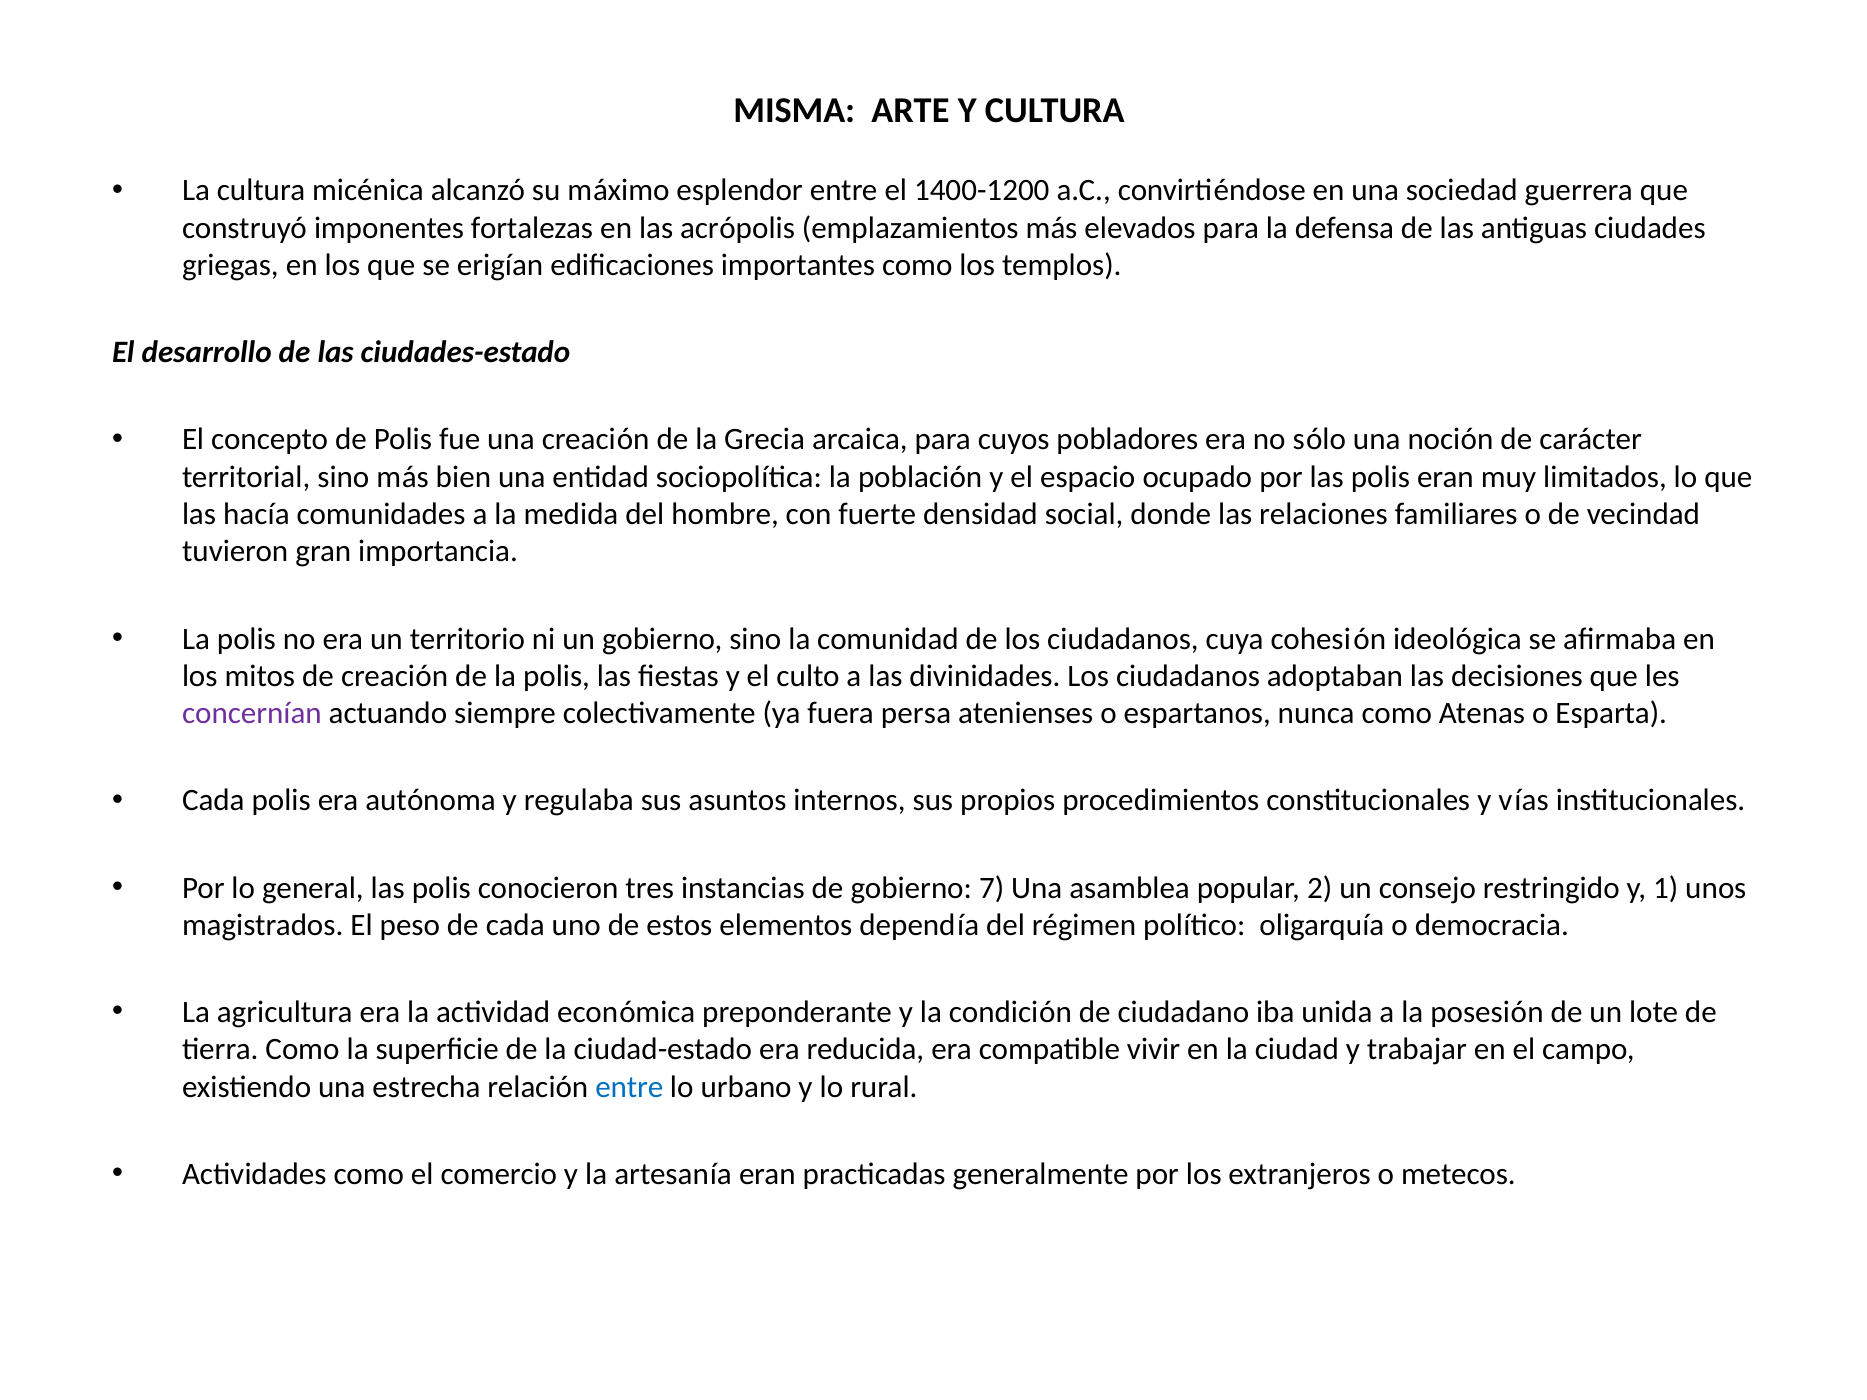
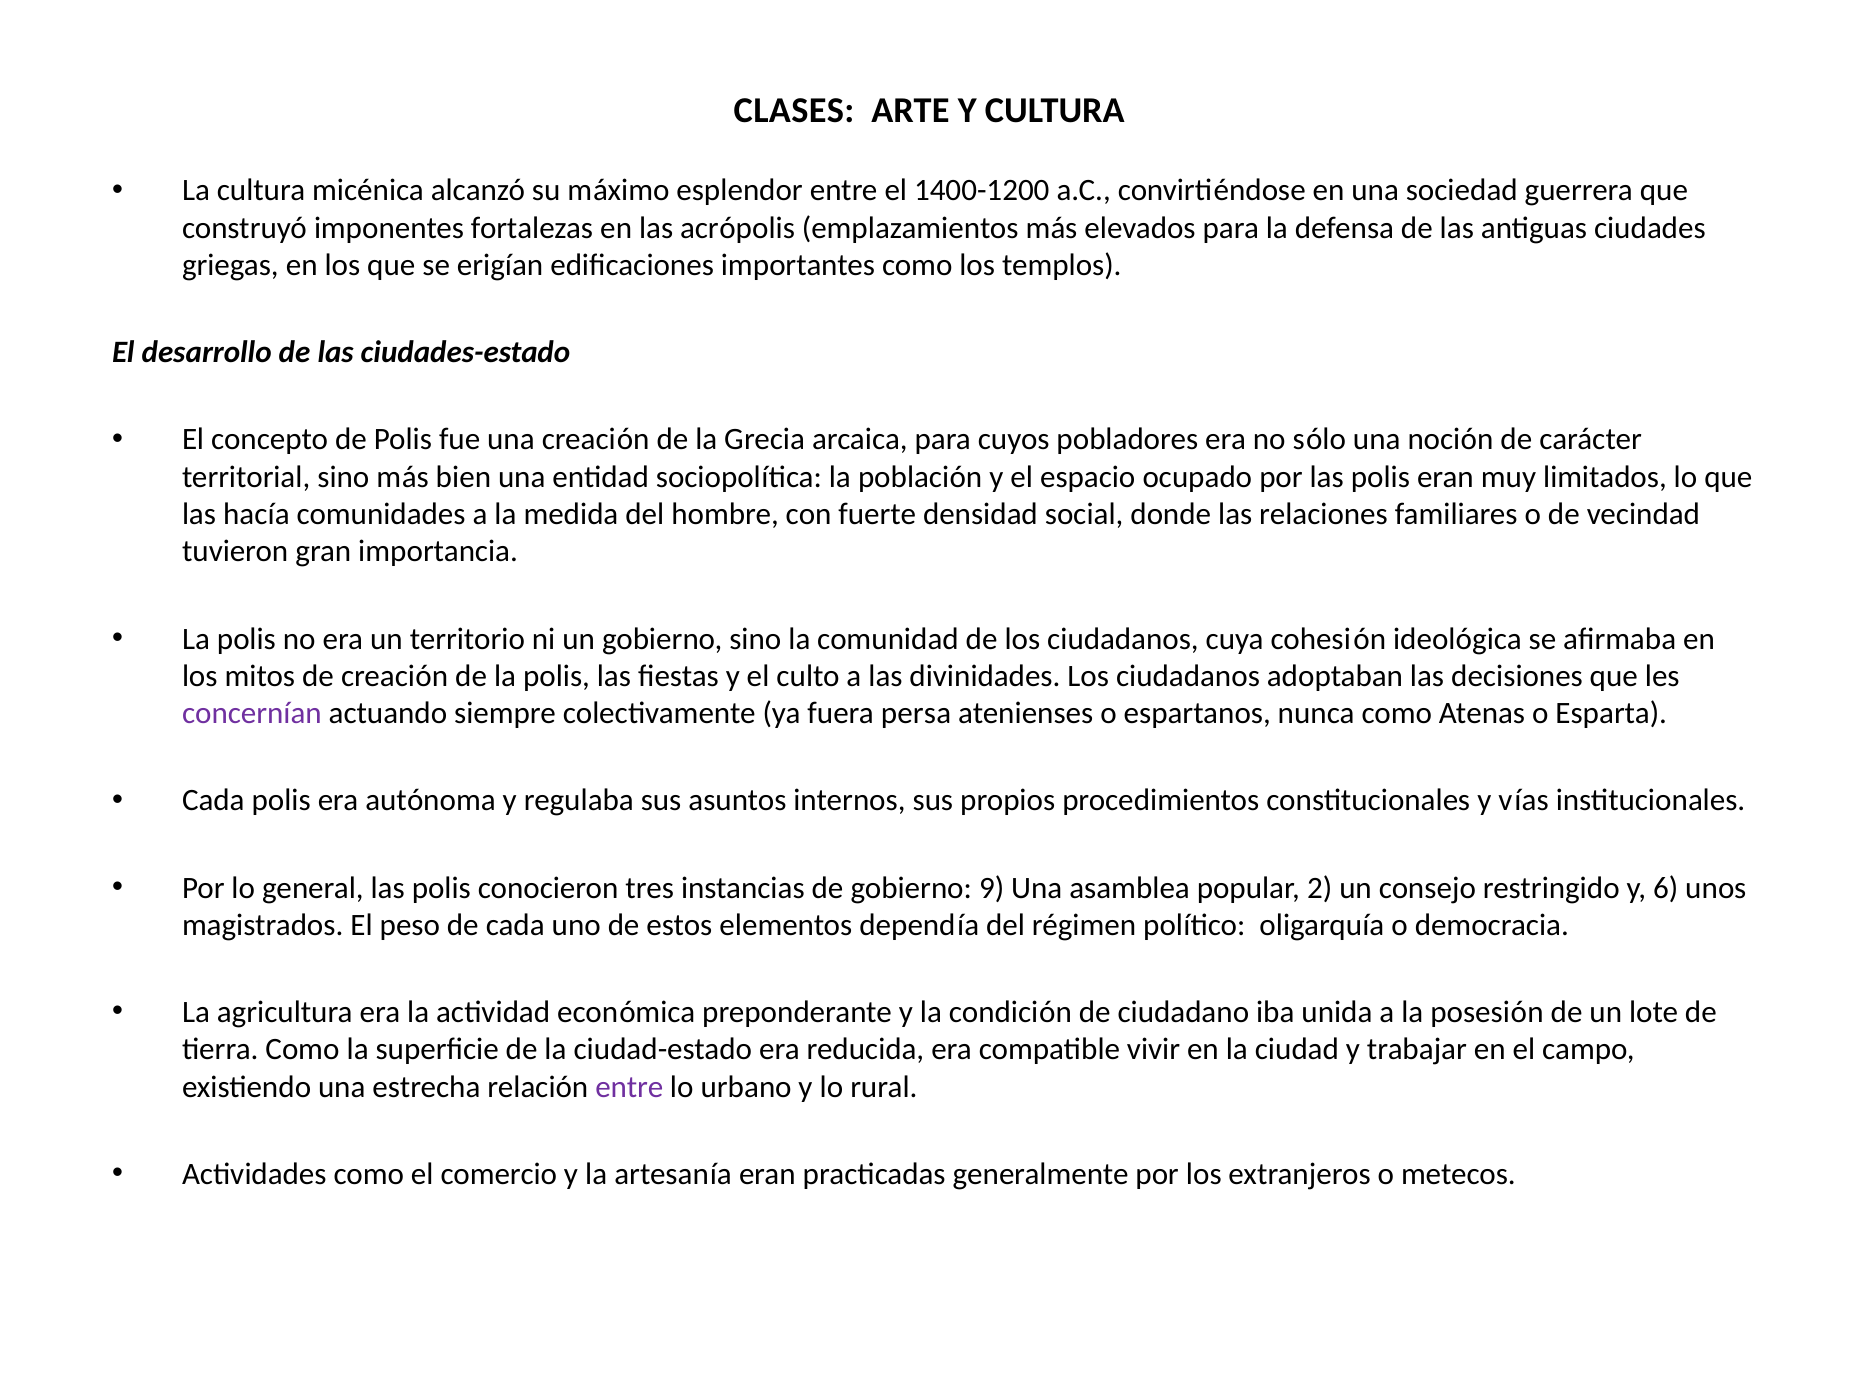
MISMA: MISMA -> CLASES (794, 111)
7: 7 -> 9 (992, 888)
1: 1 -> 6 (1666, 888)
entre colour: blue -> purple (629, 1087)
